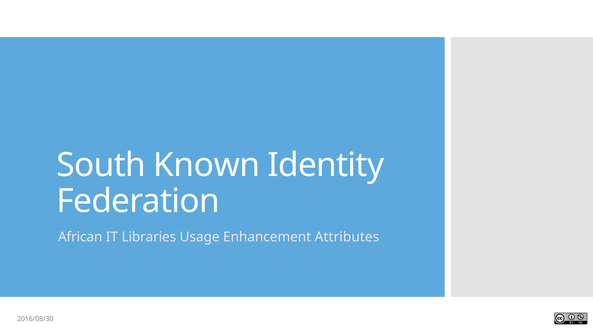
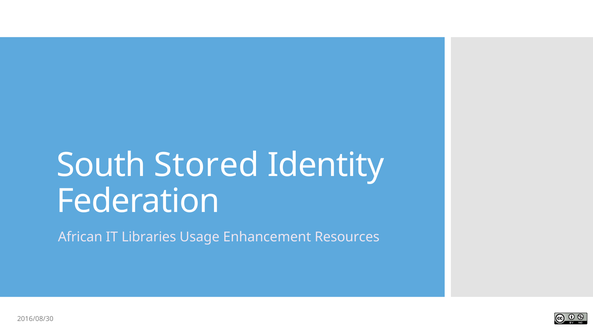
Known: Known -> Stored (206, 165)
Attributes: Attributes -> Resources (347, 237)
